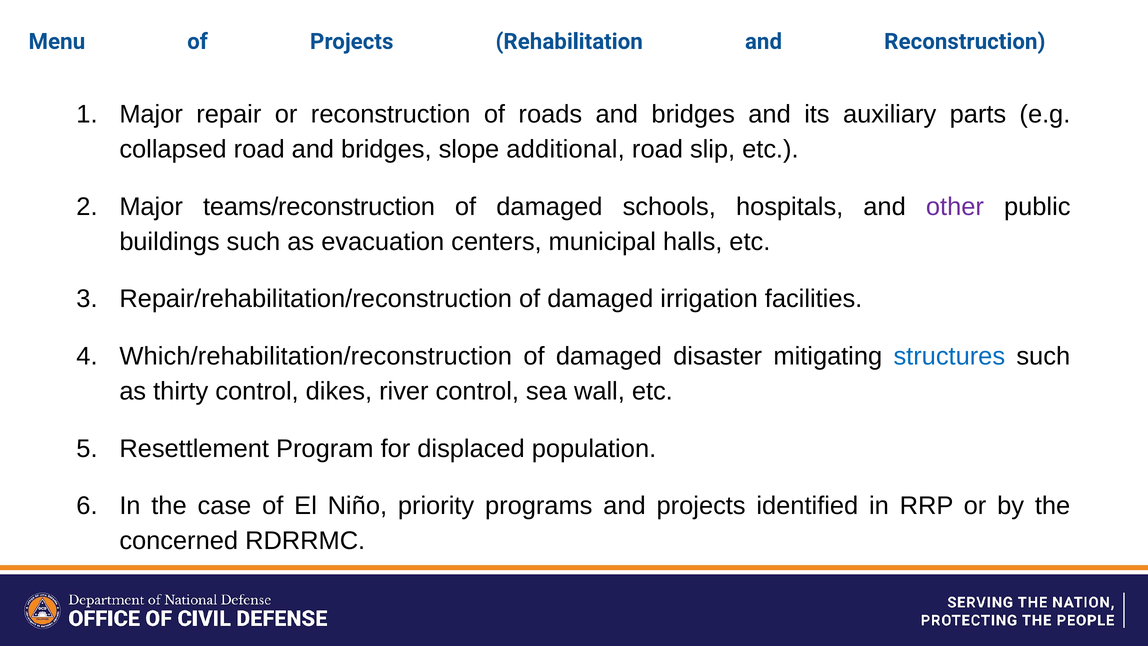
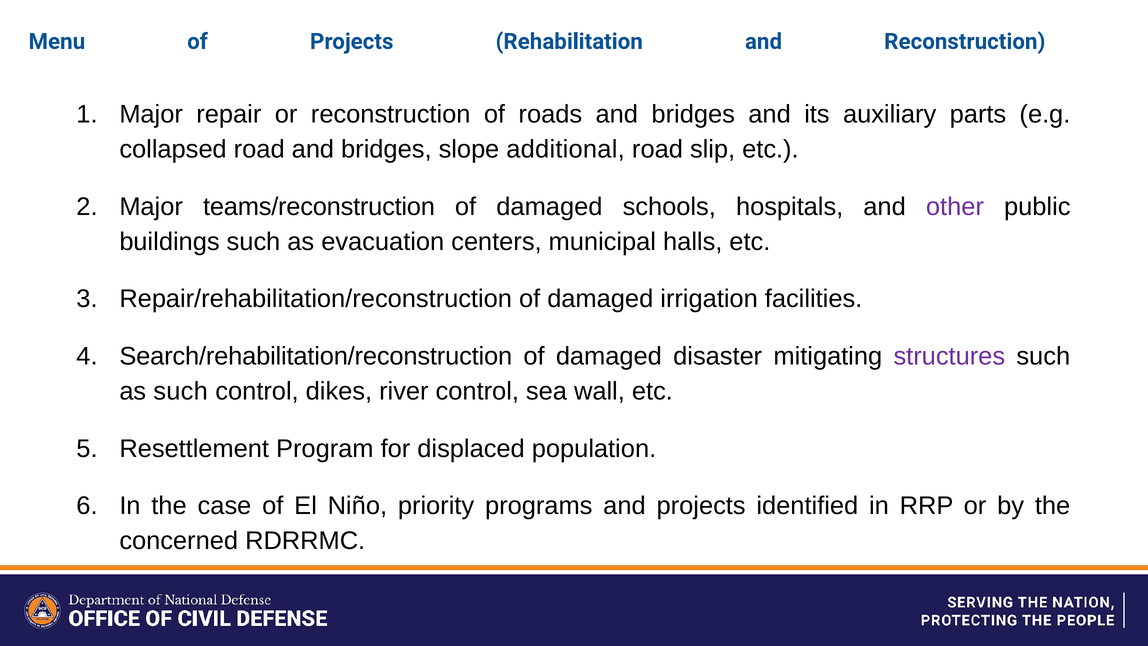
Which/rehabilitation/reconstruction: Which/rehabilitation/reconstruction -> Search/rehabilitation/reconstruction (316, 356)
structures colour: blue -> purple (949, 356)
as thirty: thirty -> such (181, 391)
